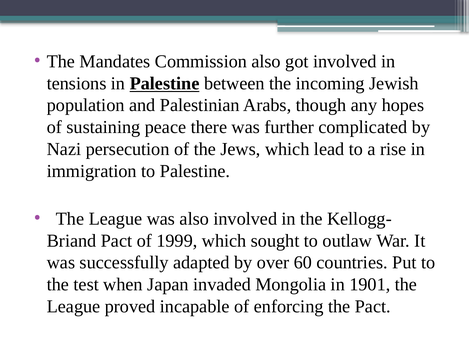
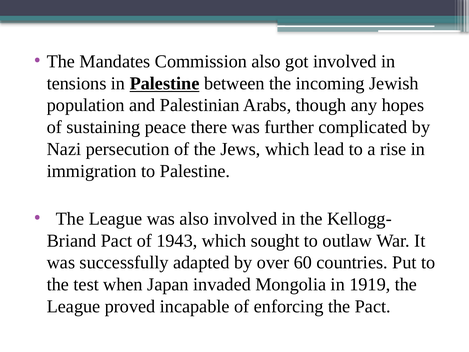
1999: 1999 -> 1943 (177, 241)
1901: 1901 -> 1919 (370, 284)
